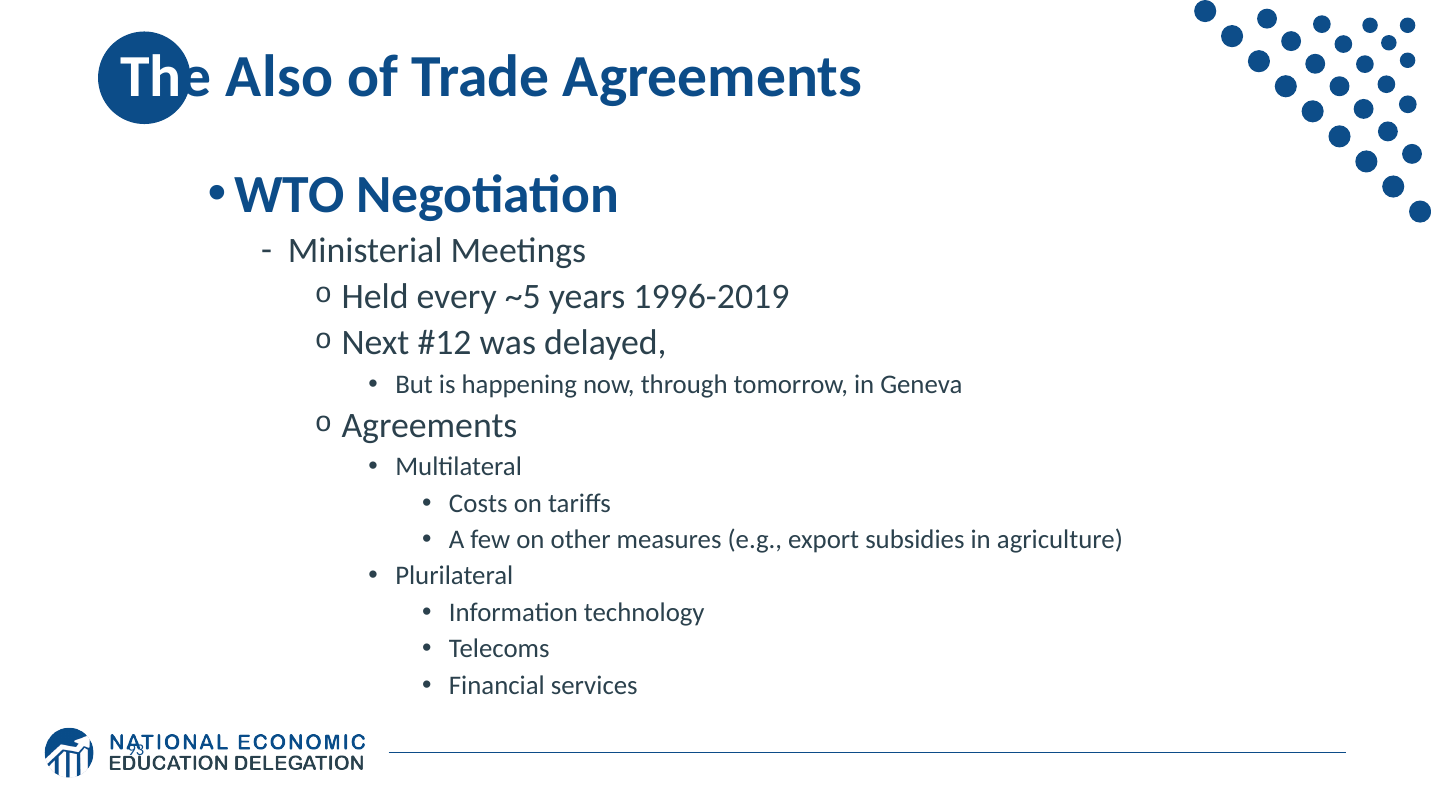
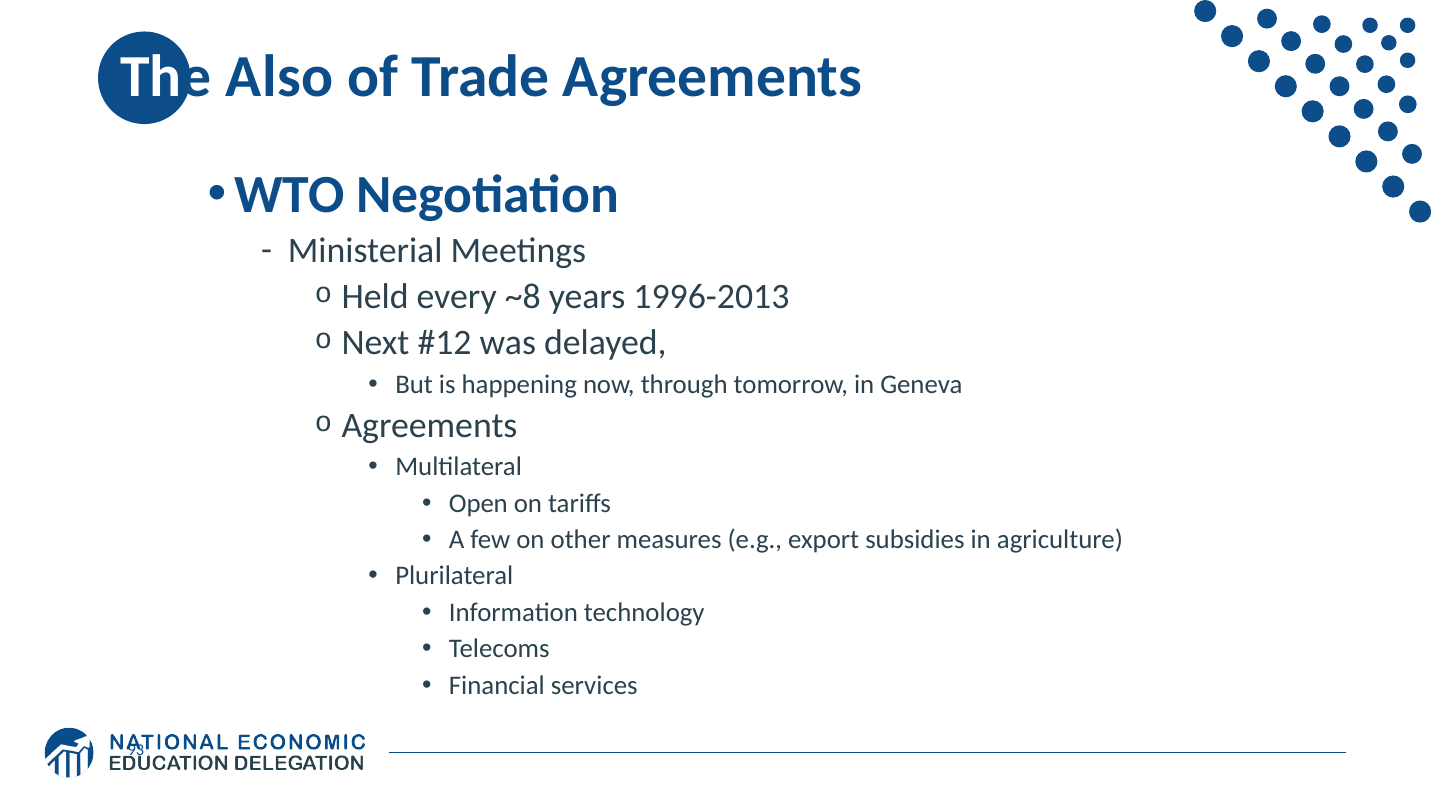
~5: ~5 -> ~8 (523, 297)
1996-2019: 1996-2019 -> 1996-2013 (711, 297)
Costs: Costs -> Open (478, 503)
